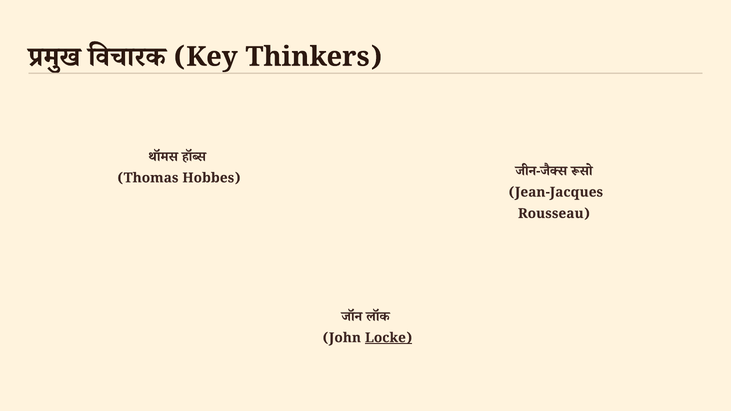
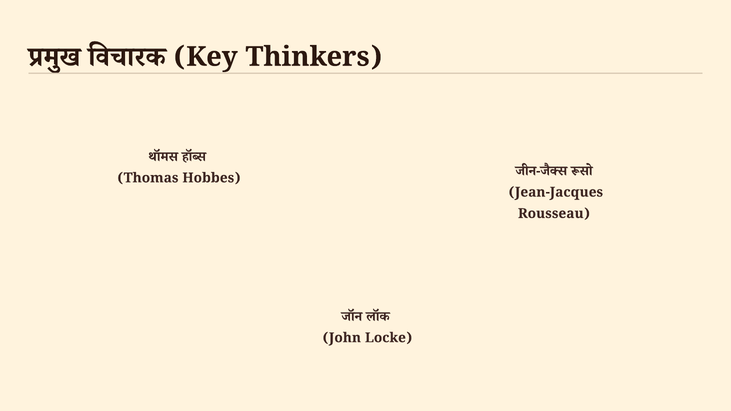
Locke underline: present -> none (389, 338)
